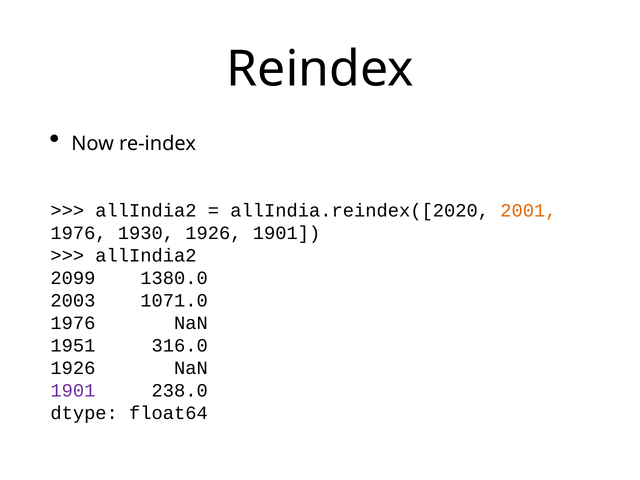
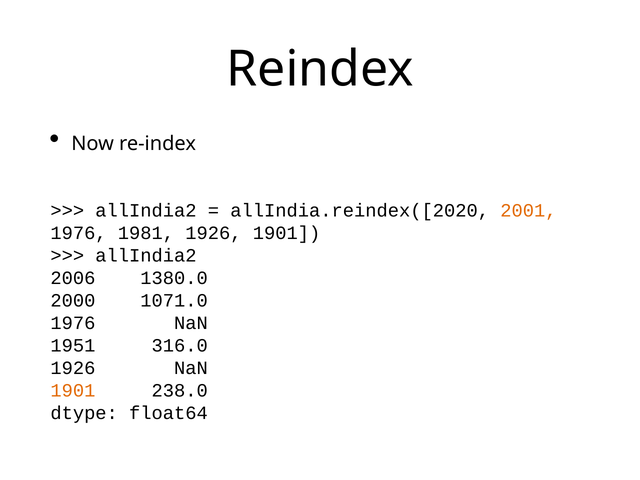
1930: 1930 -> 1981 (146, 233)
2099: 2099 -> 2006 (73, 278)
2003: 2003 -> 2000 (73, 301)
1901 colour: purple -> orange (73, 391)
